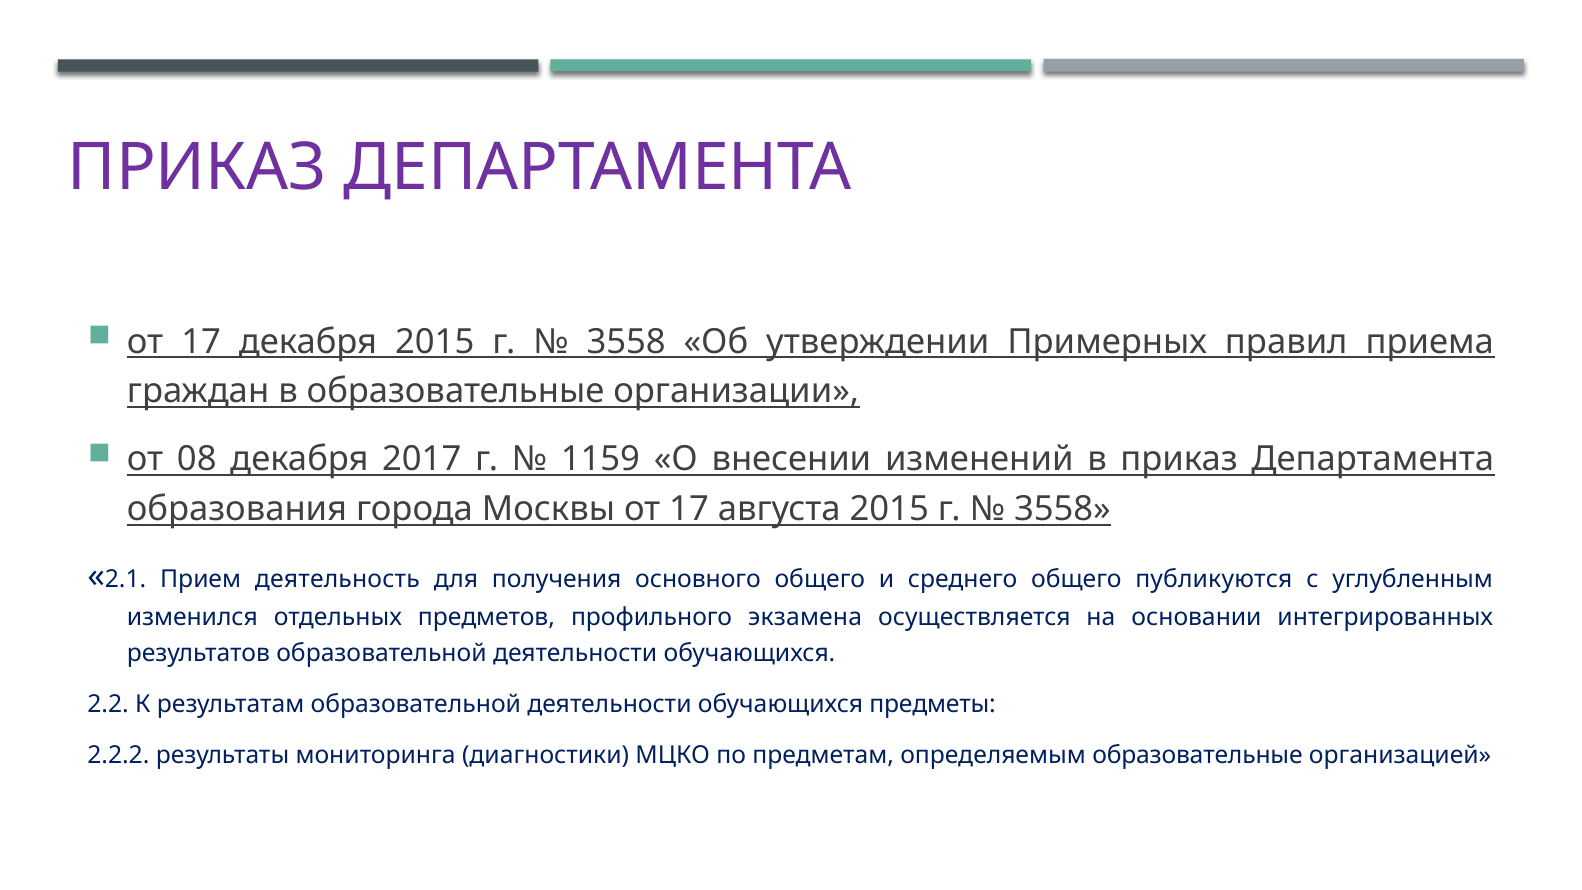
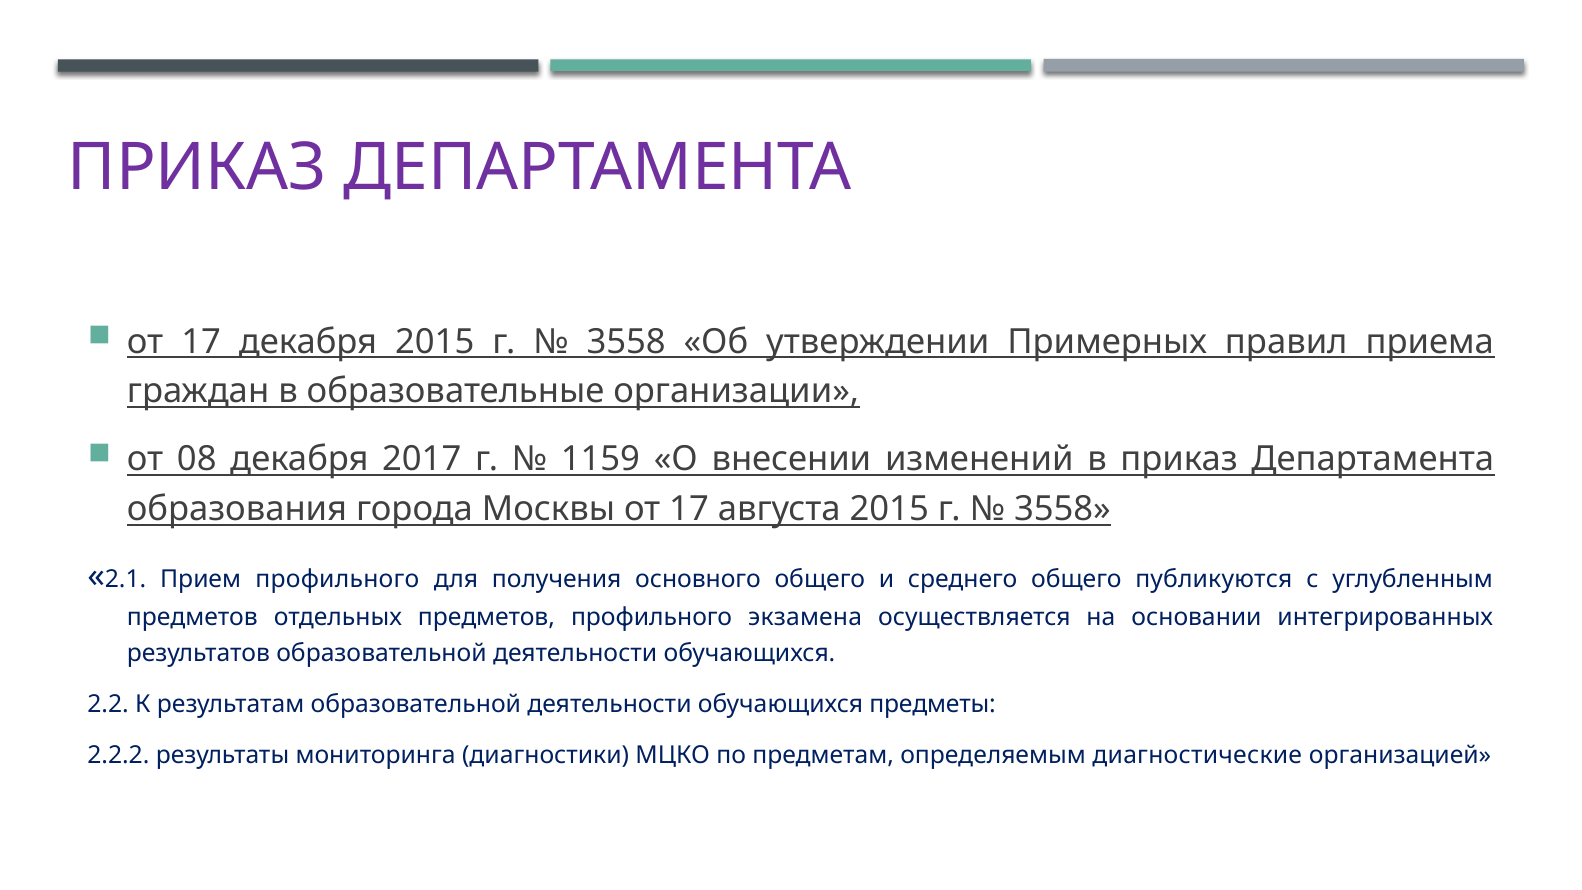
Прием деятельность: деятельность -> профильного (337, 580)
изменился: изменился -> предметов (192, 617)
определяемым образовательные: образовательные -> диагностические (1197, 756)
